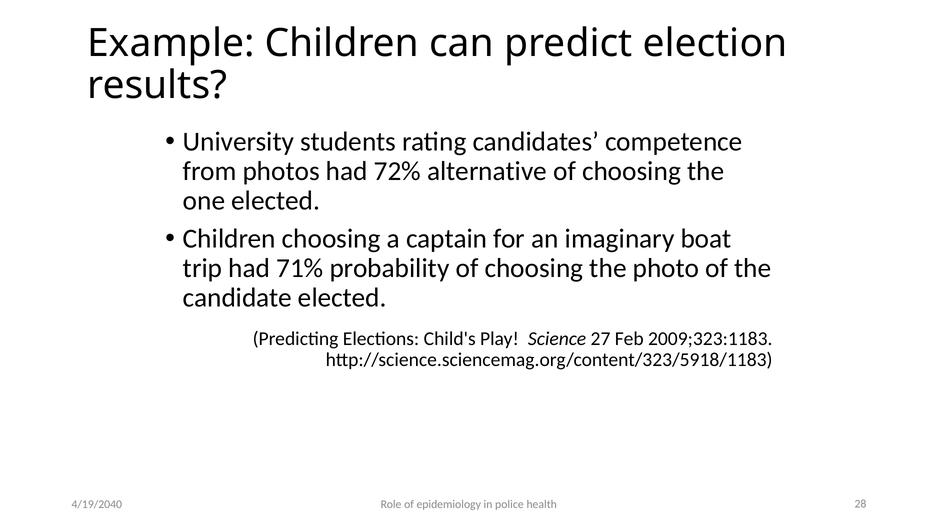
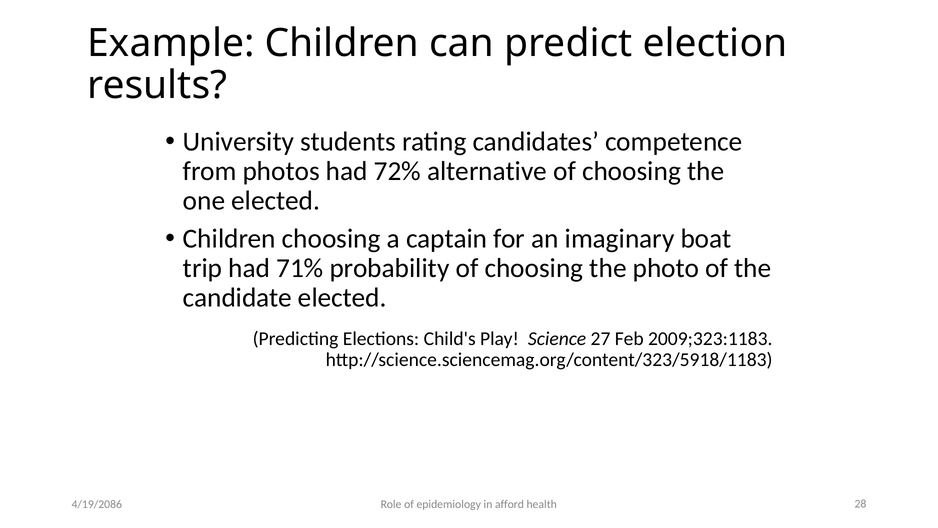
4/19/2040: 4/19/2040 -> 4/19/2086 (97, 504)
police: police -> afford (509, 504)
